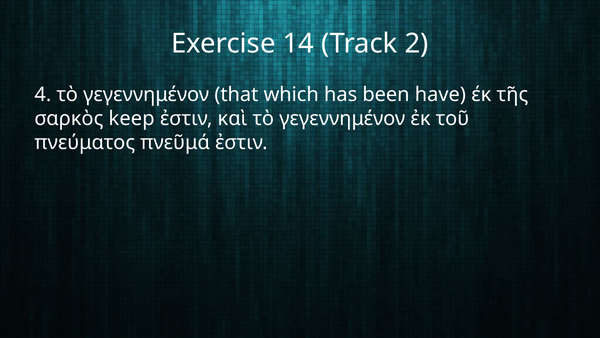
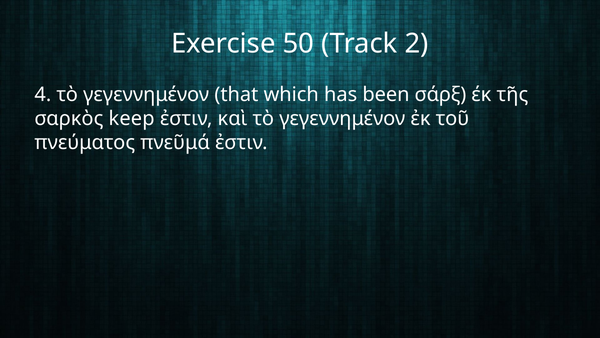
14: 14 -> 50 (298, 44)
have: have -> σάρξ (440, 94)
